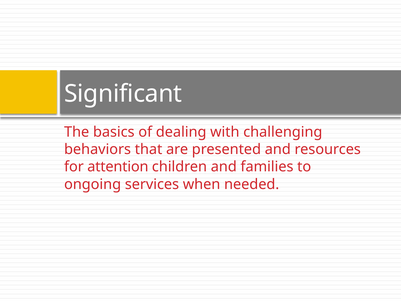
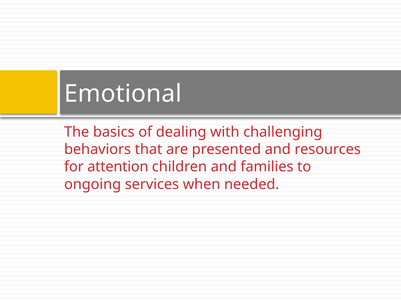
Significant: Significant -> Emotional (123, 94)
